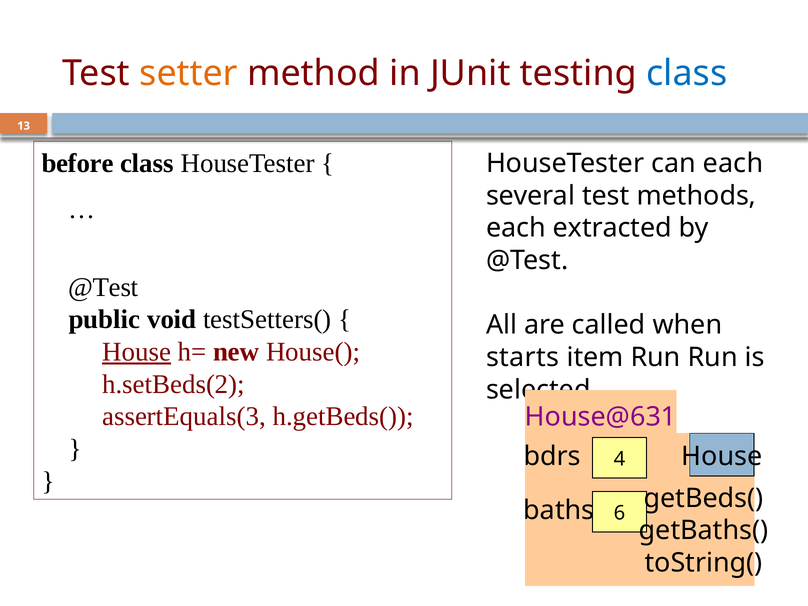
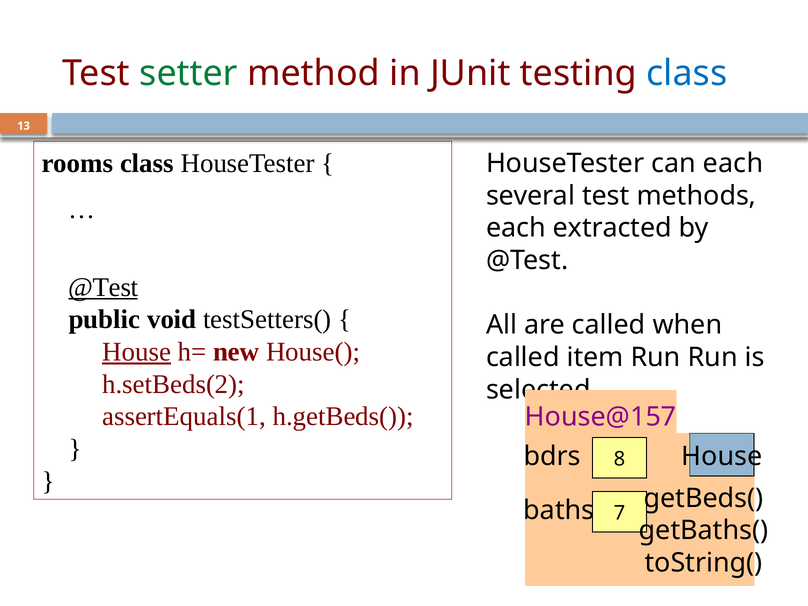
setter colour: orange -> green (189, 73)
before: before -> rooms (77, 163)
@Test underline: none -> present (103, 287)
starts: starts -> called (523, 357)
assertEquals(3: assertEquals(3 -> assertEquals(1 (184, 417)
House@631: House@631 -> House@157 (601, 417)
4: 4 -> 8 (620, 459)
6: 6 -> 7 (620, 513)
